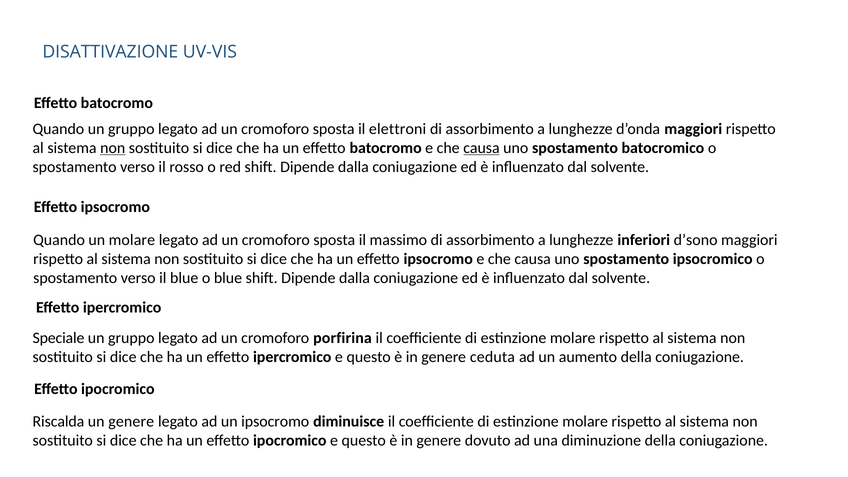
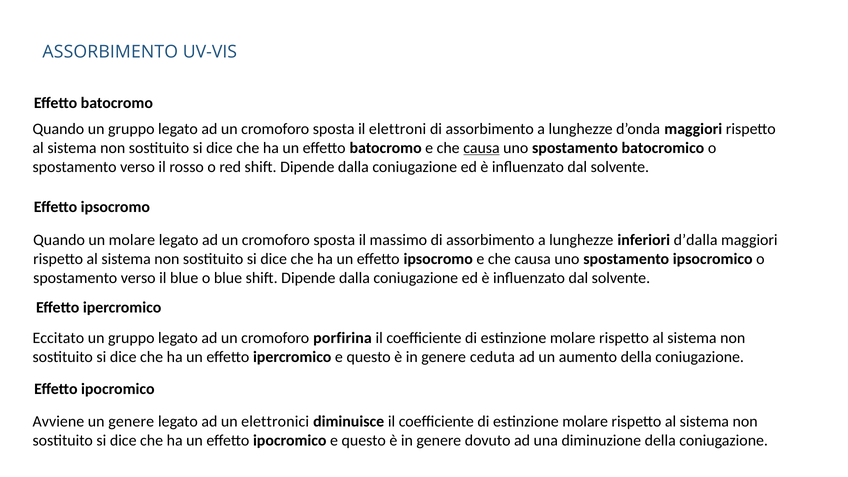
DISATTIVAZIONE: DISATTIVAZIONE -> ASSORBIMENTO (110, 52)
non underline: present -> none (113, 148)
d’sono: d’sono -> d’dalla (696, 240)
Speciale: Speciale -> Eccitato (58, 338)
Riscalda: Riscalda -> Avviene (58, 421)
un ipsocromo: ipsocromo -> elettronici (275, 421)
